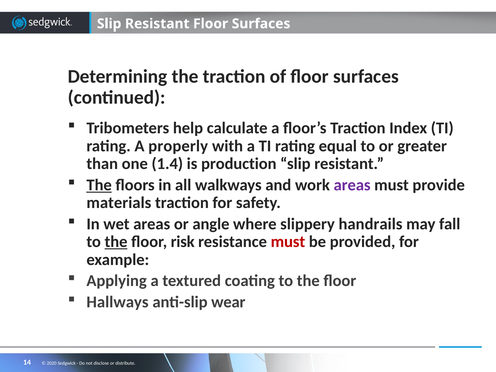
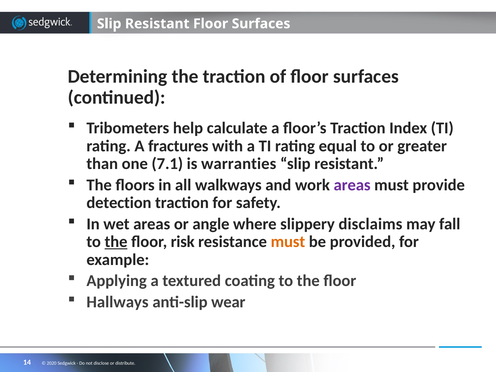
properly: properly -> fractures (178, 146)
1.4: 1.4 -> 7.1 (167, 164)
production: production -> warranties (239, 164)
The underline: present -> none (99, 185)
materials: materials -> detection (119, 203)
handrails: handrails -> disclaims (370, 224)
must colour: red -> orange (288, 242)
